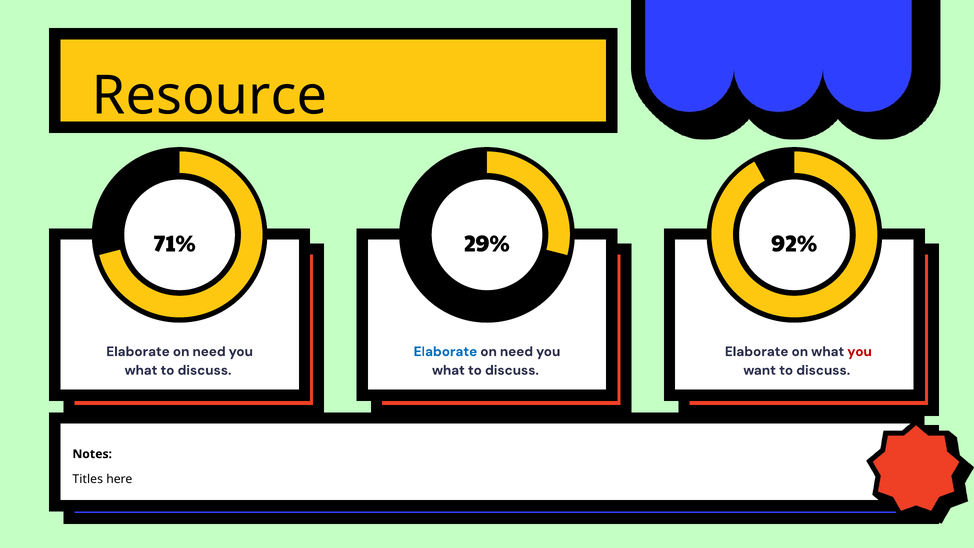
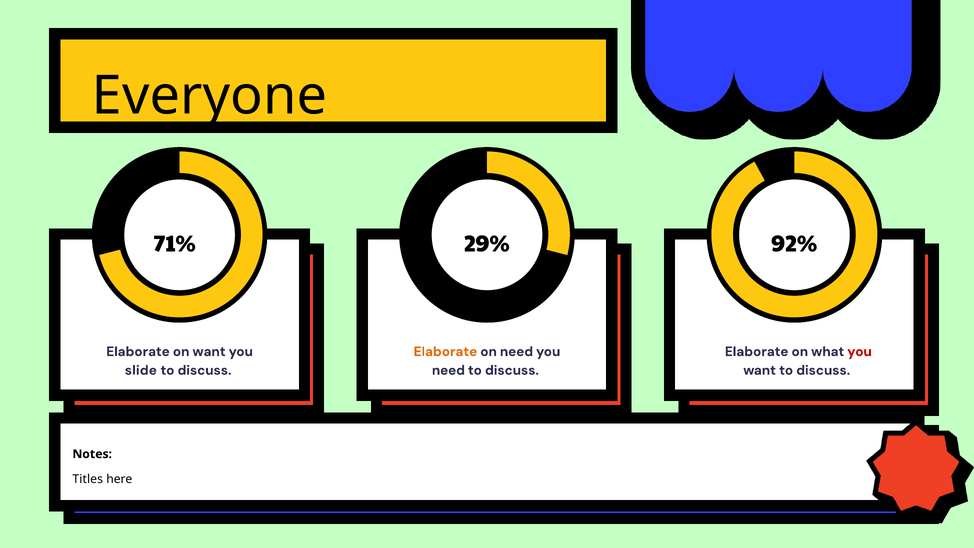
Resource: Resource -> Everyone (210, 96)
need: need -> want (209, 352)
Elaborate colour: blue -> orange (445, 352)
what: what -> slide (141, 370)
what: what -> need (448, 370)
